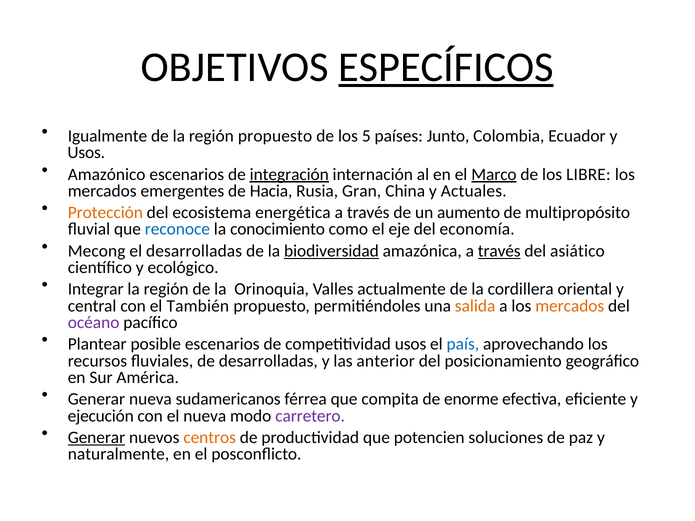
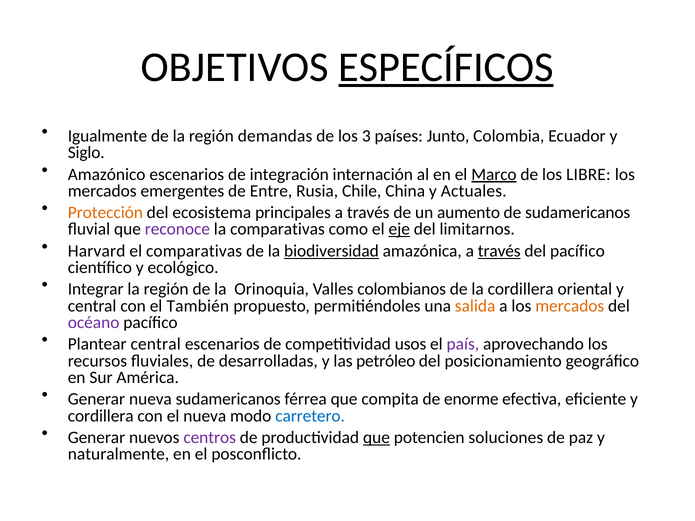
región propuesto: propuesto -> demandas (275, 136)
5: 5 -> 3 (366, 136)
Usos: Usos -> Siglo (86, 153)
integración underline: present -> none (289, 174)
Hacia: Hacia -> Entre (271, 191)
Gran: Gran -> Chile (362, 191)
energética: energética -> principales (293, 213)
de multipropósito: multipropósito -> sudamericanos (578, 213)
reconoce colour: blue -> purple (177, 229)
la conocimiento: conocimiento -> comparativas (277, 229)
eje underline: none -> present (399, 229)
economía: economía -> limitarnos (477, 229)
Mecong: Mecong -> Harvard (97, 251)
el desarrolladas: desarrolladas -> comparativas (194, 251)
del asiático: asiático -> pacífico (577, 251)
actualmente: actualmente -> colombianos (402, 289)
Plantear posible: posible -> central (156, 344)
país colour: blue -> purple (463, 344)
anterior: anterior -> petróleo (386, 361)
ejecución: ejecución -> cordillera (101, 416)
carretero colour: purple -> blue (310, 416)
Generar underline: present -> none (96, 438)
centros colour: orange -> purple (210, 438)
que underline: none -> present (376, 438)
